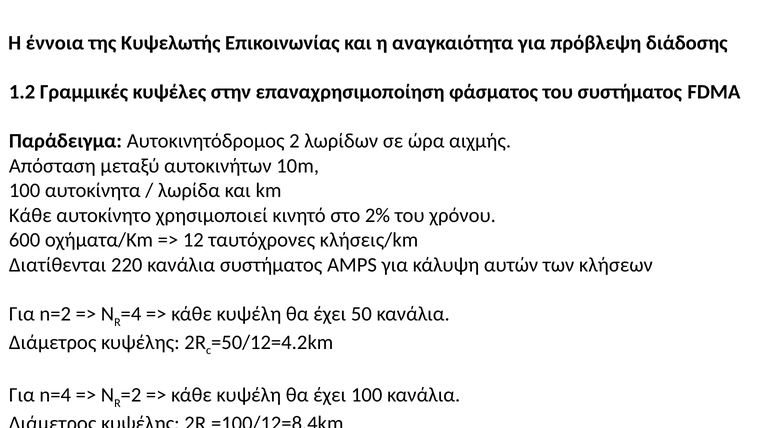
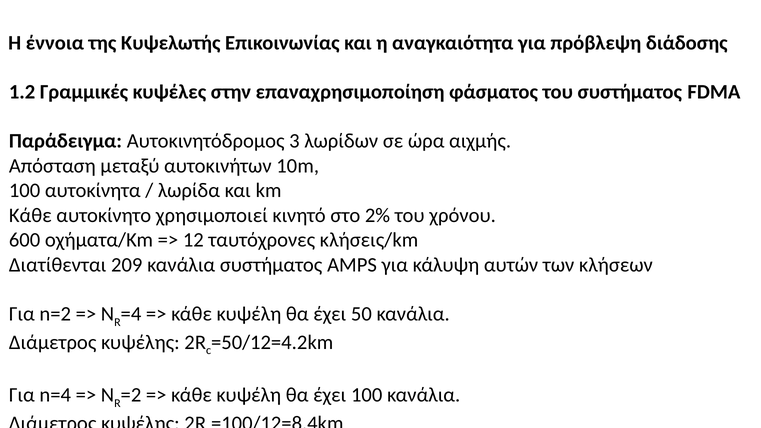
2: 2 -> 3 (294, 141)
220: 220 -> 209 (127, 265)
